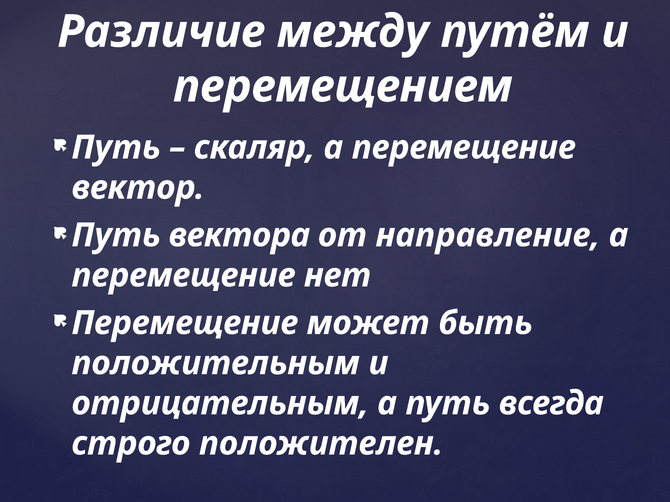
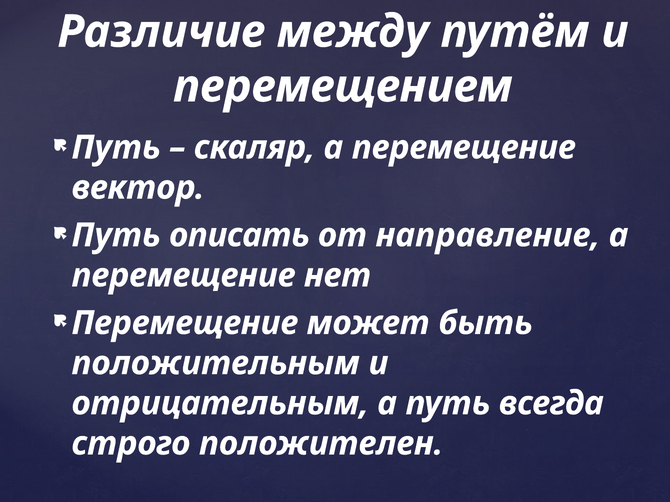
вектора: вектора -> описать (239, 235)
